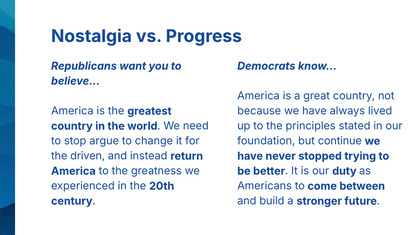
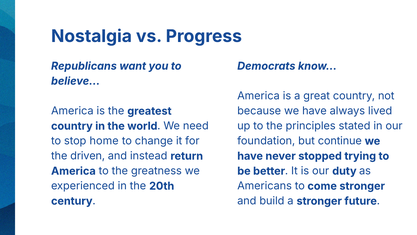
argue: argue -> home (104, 141)
come between: between -> stronger (362, 186)
